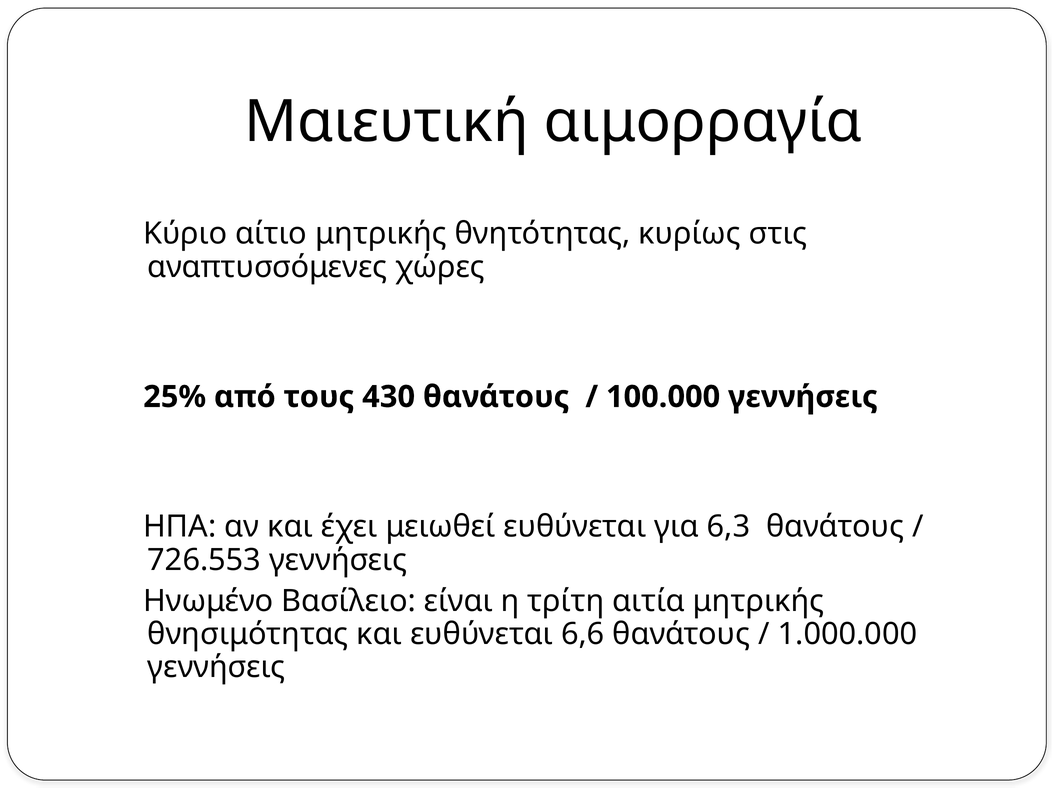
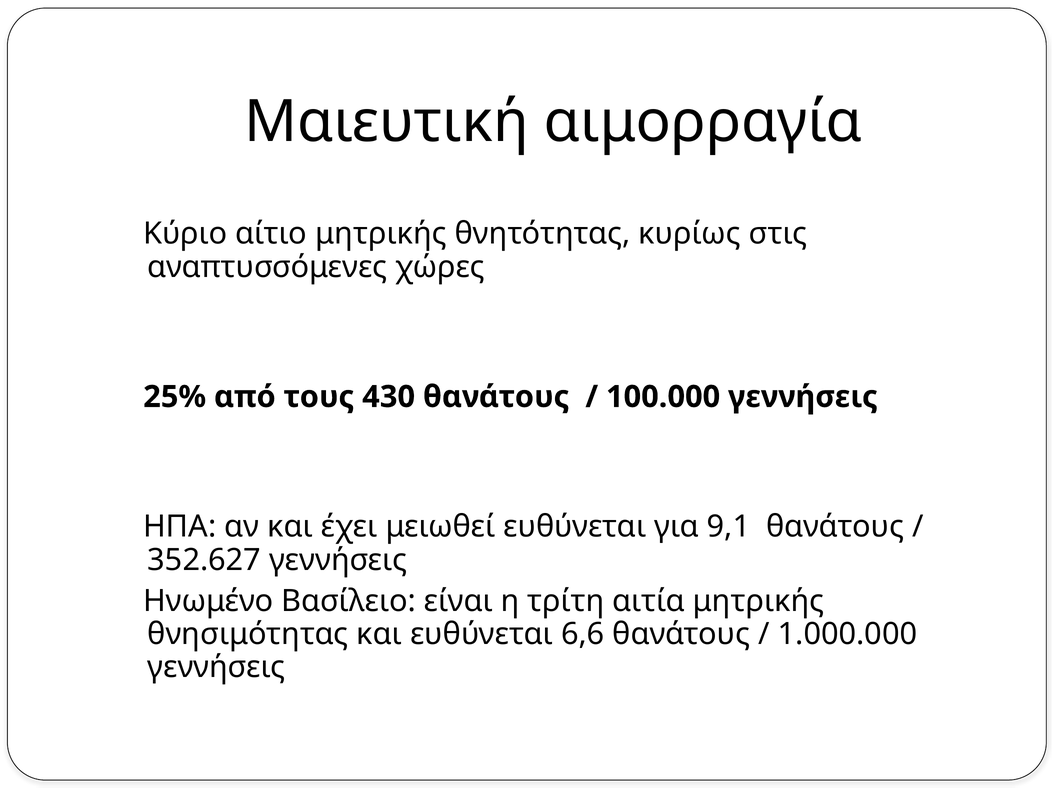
6,3: 6,3 -> 9,1 (729, 526)
726.553: 726.553 -> 352.627 (204, 560)
